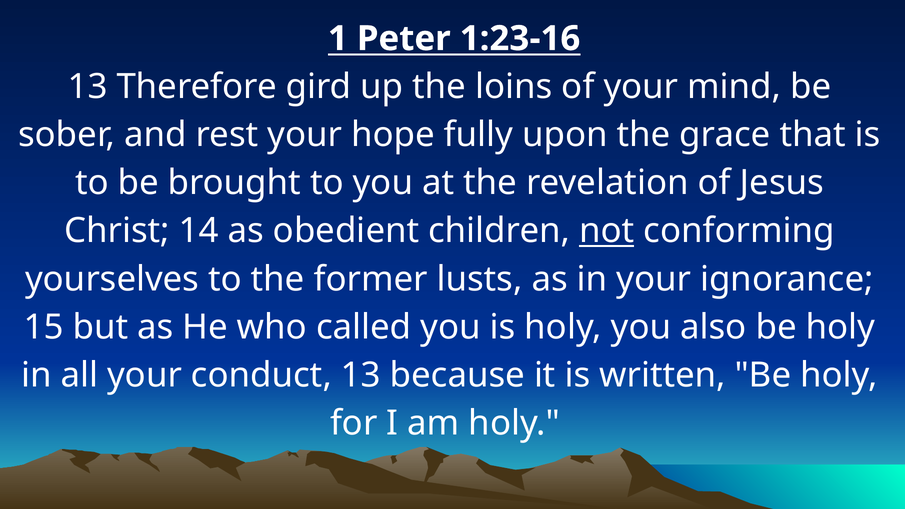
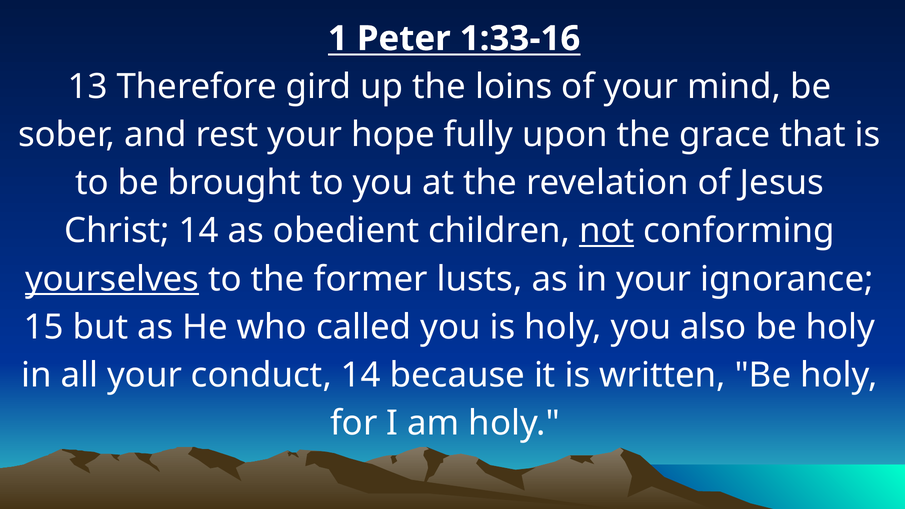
1:23-16: 1:23-16 -> 1:33-16 (520, 39)
yourselves underline: none -> present (112, 279)
conduct 13: 13 -> 14 (361, 375)
